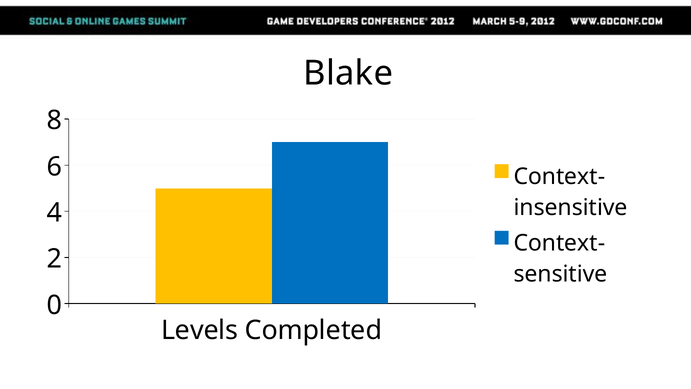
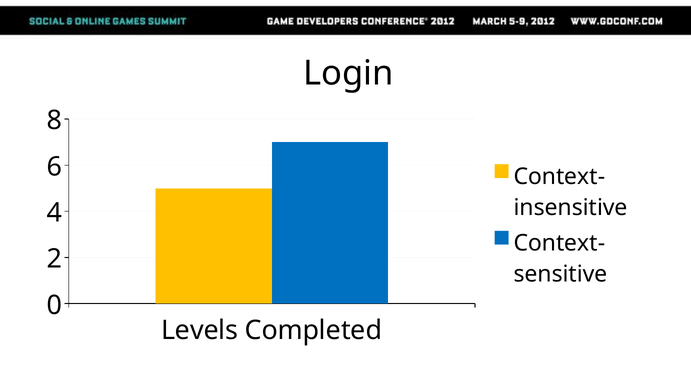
Blake: Blake -> Login (348, 73)
